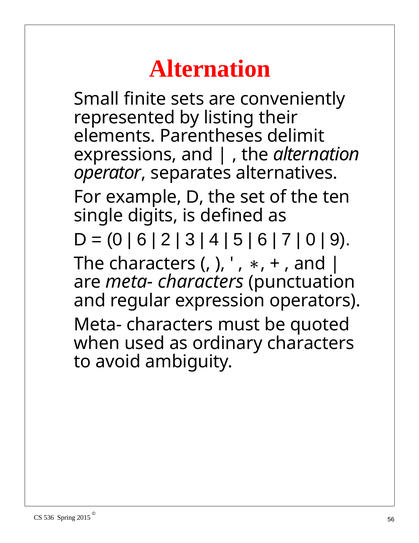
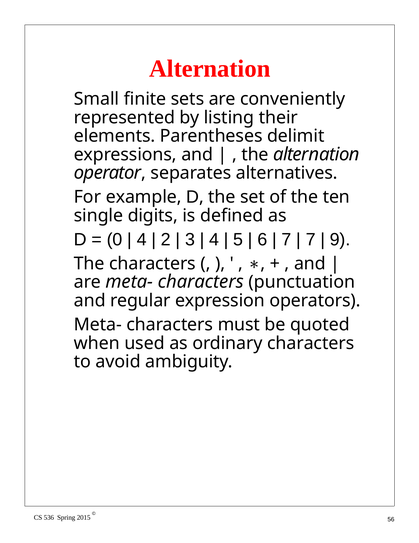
6: 6 -> 4 (142, 239)
0: 0 -> 7 (311, 239)
